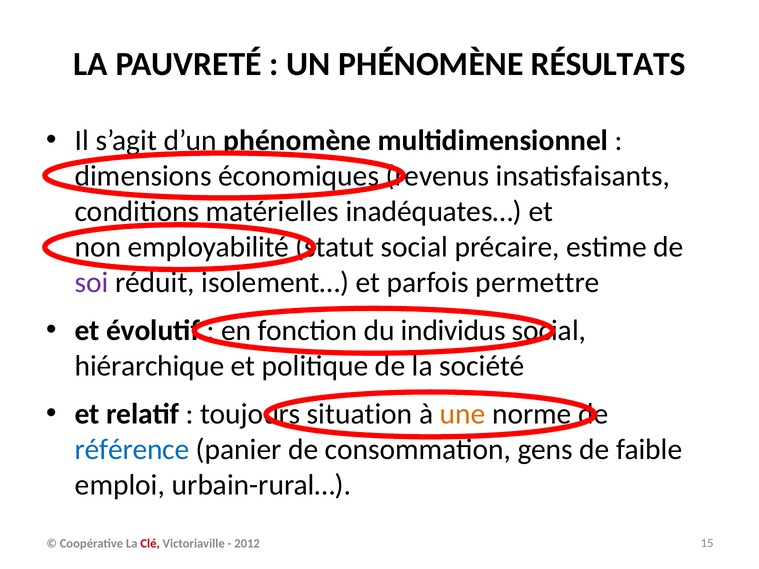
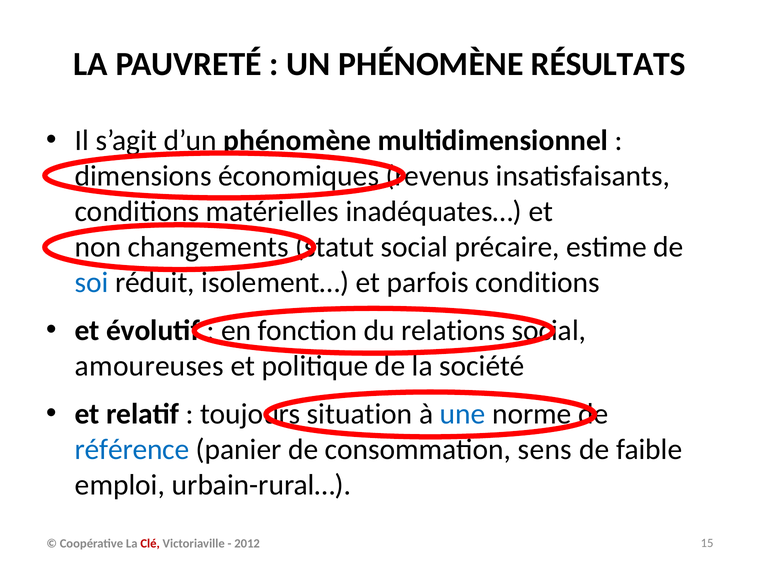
employabilité: employabilité -> changements (208, 247)
soi colour: purple -> blue (92, 283)
parfois permettre: permettre -> conditions (538, 283)
individus: individus -> relations (453, 331)
hiérarchique: hiérarchique -> amoureuses (149, 366)
une colour: orange -> blue (463, 414)
gens: gens -> sens (545, 450)
